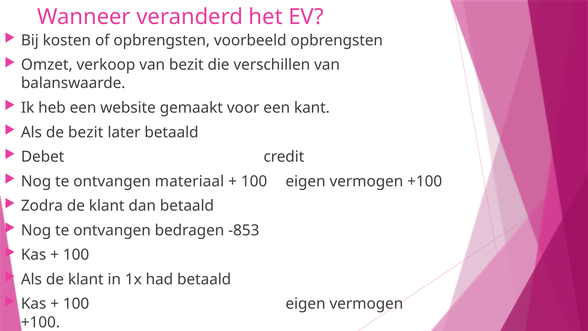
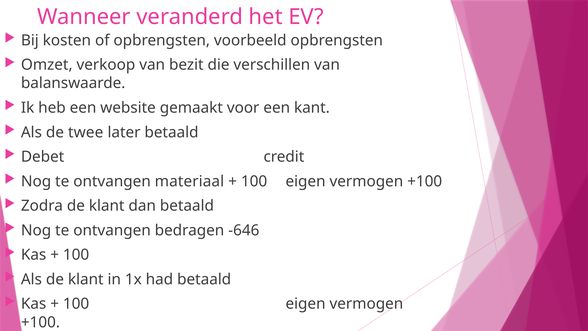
de bezit: bezit -> twee (86, 132)
-853: -853 -> -646 (244, 230)
